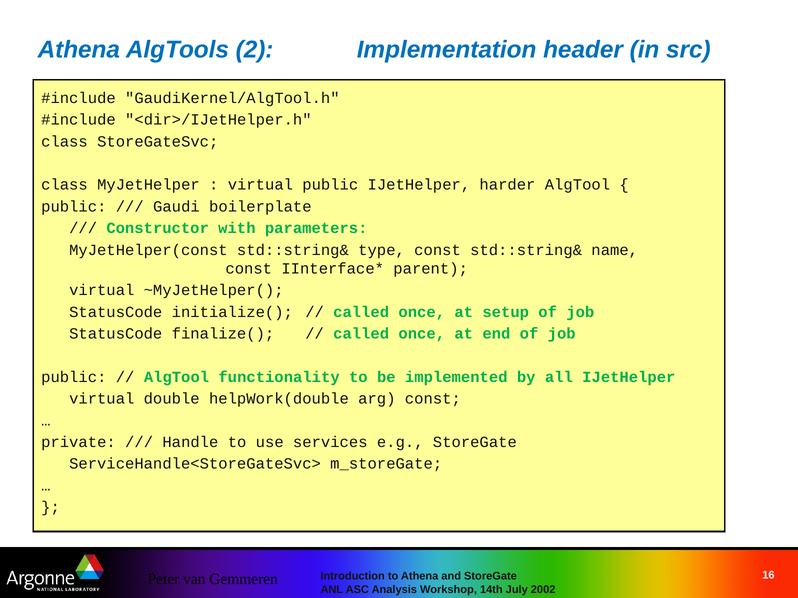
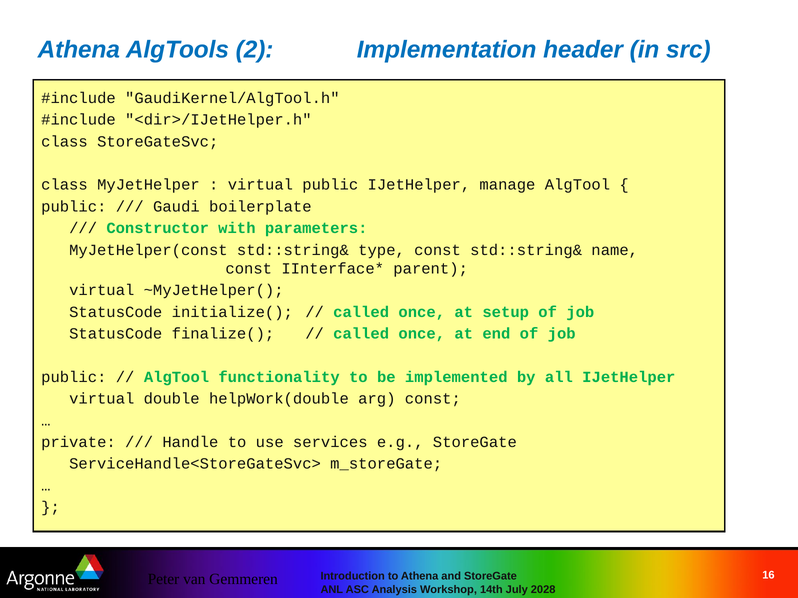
harder: harder -> manage (507, 185)
2002: 2002 -> 2028 (543, 590)
